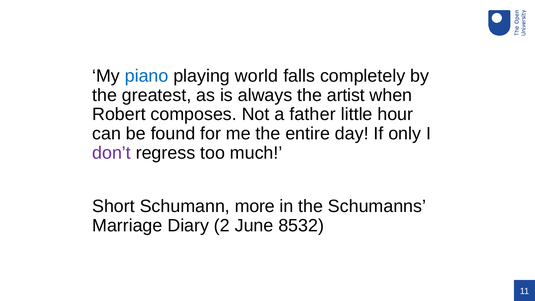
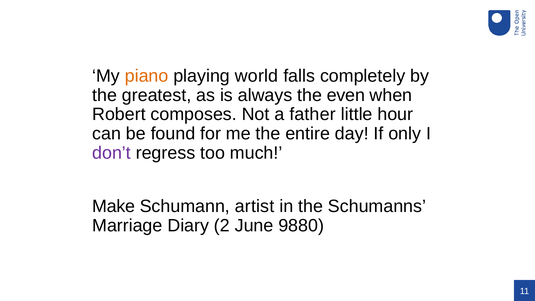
piano colour: blue -> orange (147, 76)
artist: artist -> even (346, 95)
Short: Short -> Make (114, 206)
more: more -> artist (255, 206)
8532: 8532 -> 9880 (301, 225)
